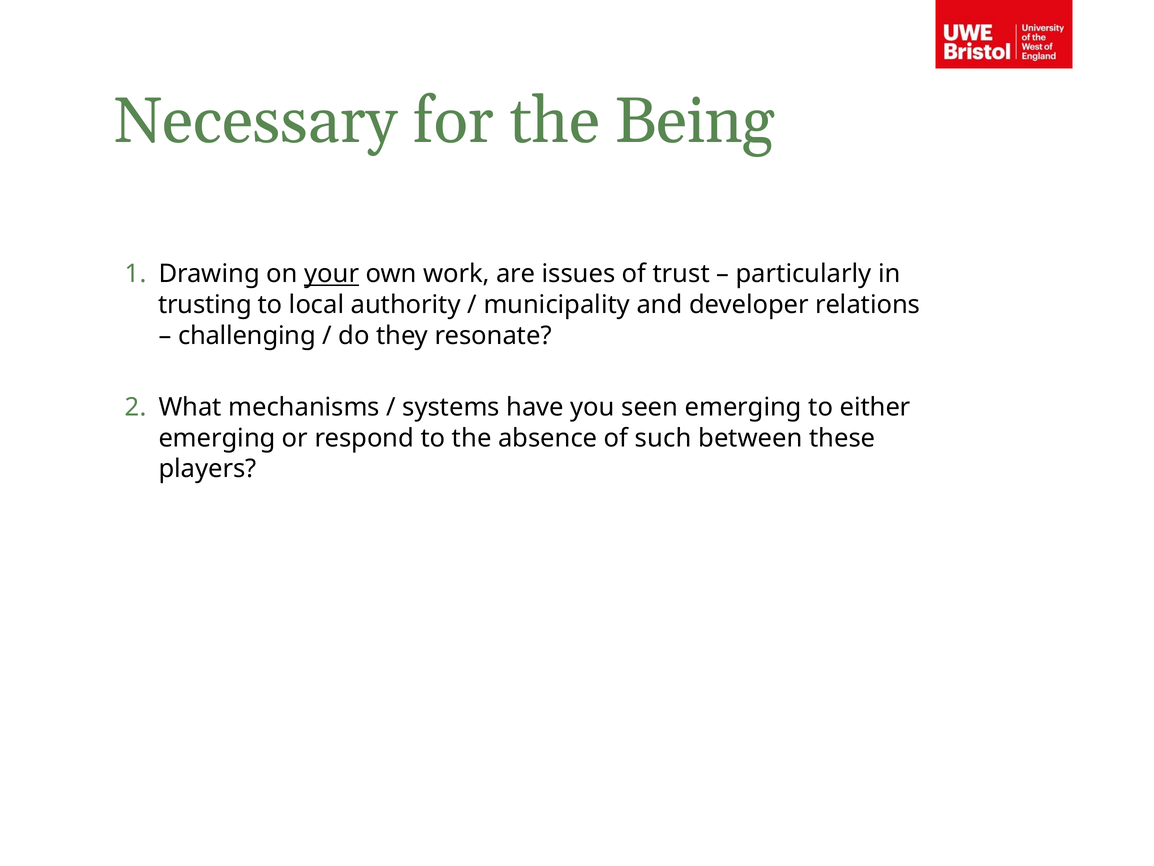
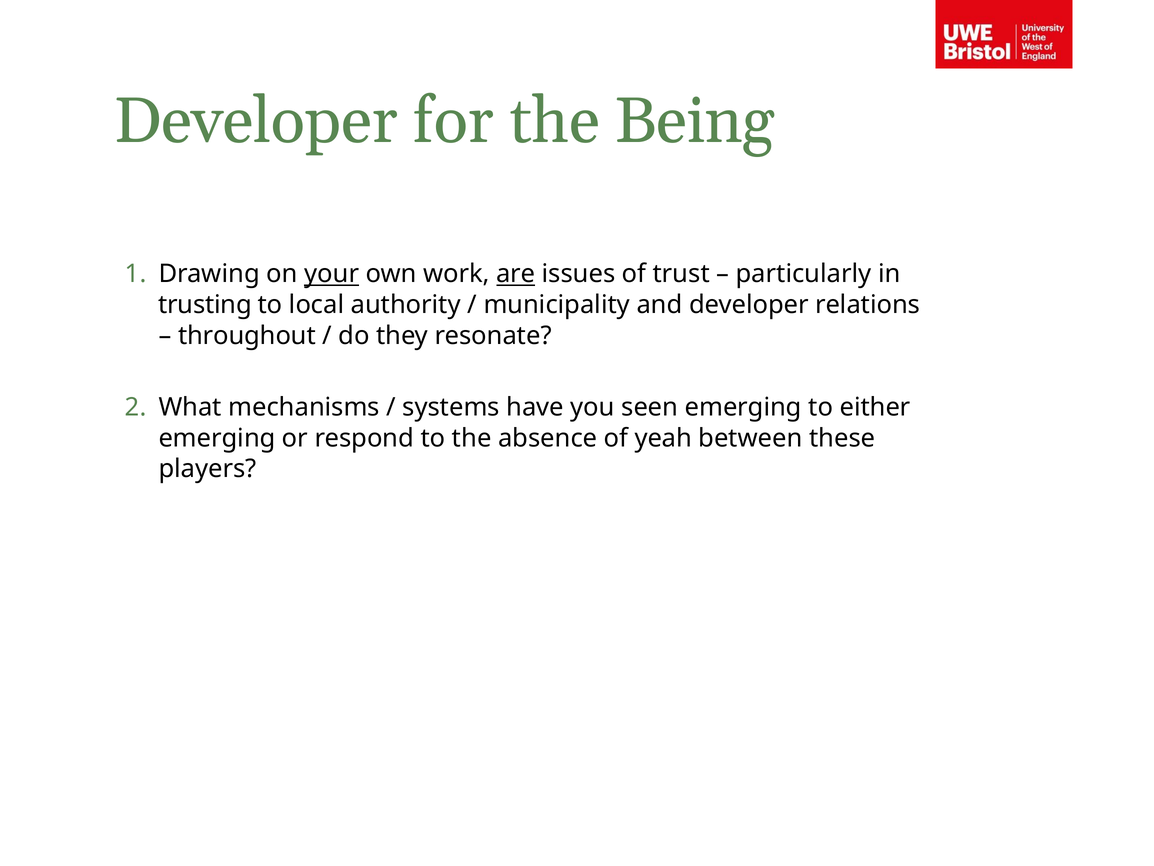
Necessary: Necessary -> Developer (256, 121)
are underline: none -> present (516, 274)
challenging: challenging -> throughout (247, 335)
such: such -> yeah (663, 438)
